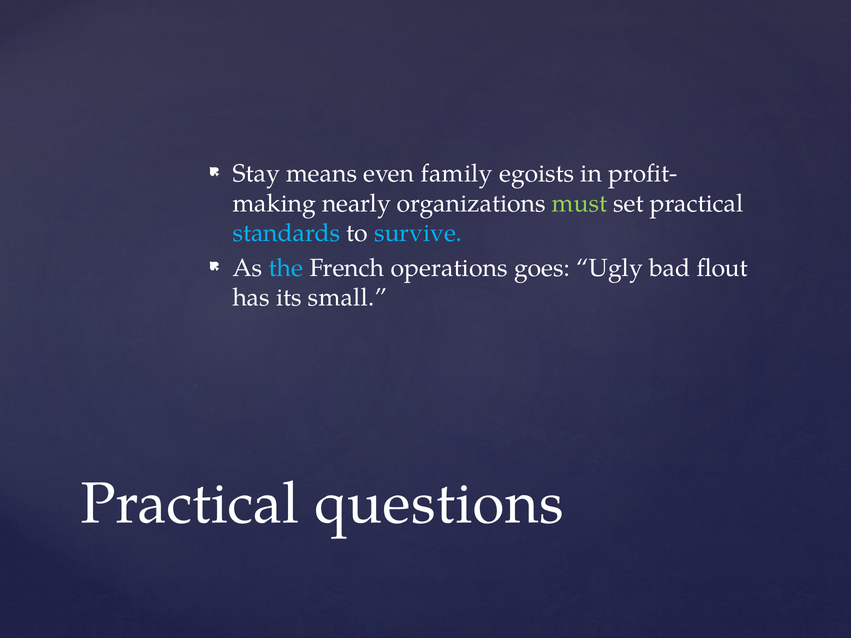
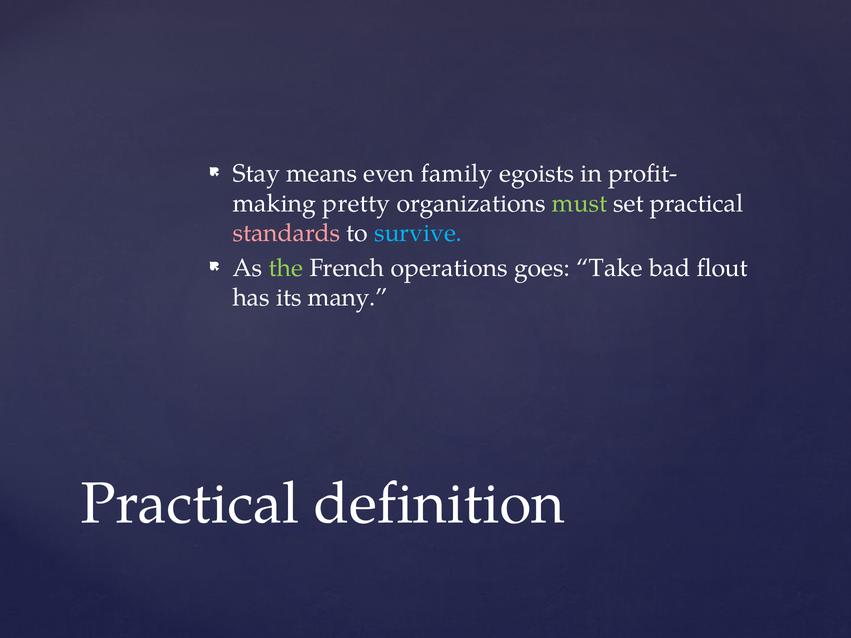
nearly: nearly -> pretty (356, 203)
standards colour: light blue -> pink (286, 233)
the colour: light blue -> light green (286, 268)
Ugly: Ugly -> Take (610, 268)
small: small -> many (348, 298)
questions: questions -> definition (439, 504)
